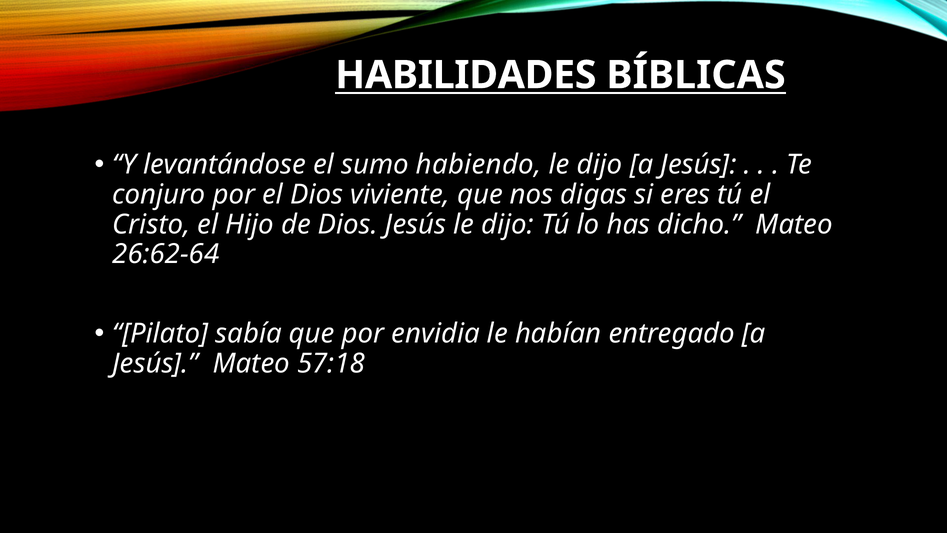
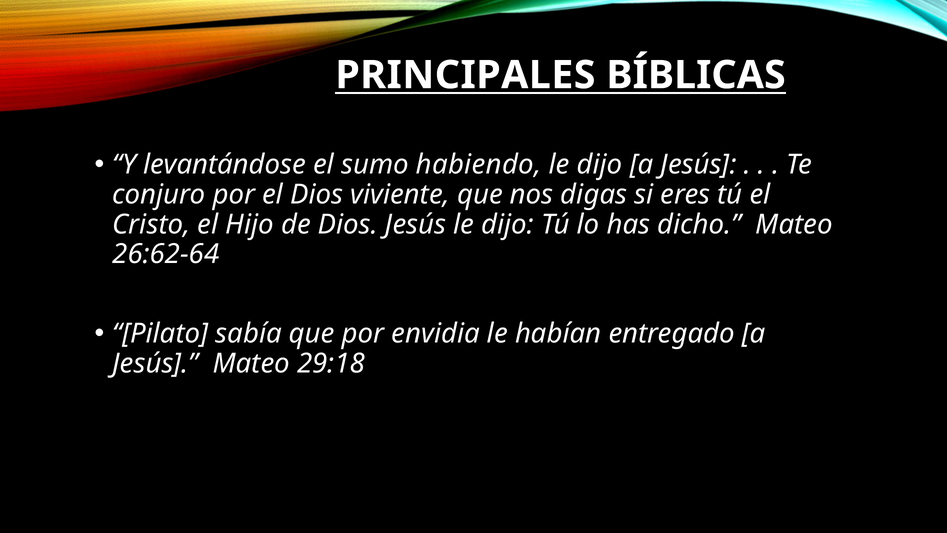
HABILIDADES: HABILIDADES -> PRINCIPALES (465, 75)
57:18: 57:18 -> 29:18 (331, 363)
